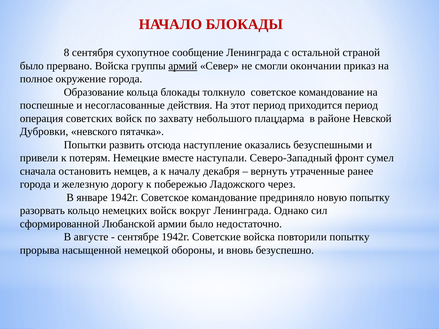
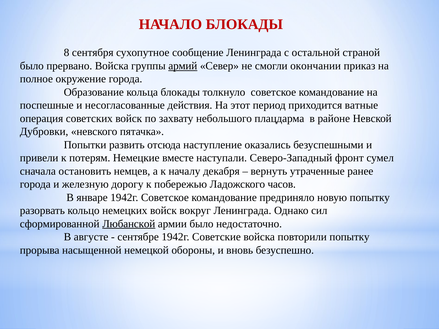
приходится период: период -> ватные (361, 105)
через: через -> часов (282, 184)
Любанской underline: none -> present (129, 224)
